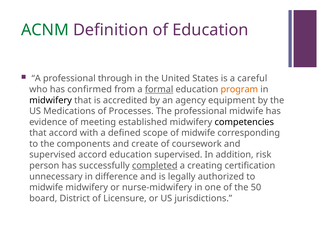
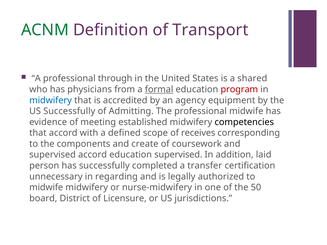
of Education: Education -> Transport (210, 30)
careful: careful -> shared (252, 79)
confirmed: confirmed -> physicians (90, 89)
program colour: orange -> red (239, 89)
midwifery colour: black -> blue (51, 100)
US Medications: Medications -> Successfully (69, 111)
Processes: Processes -> Admitting (131, 111)
of midwife: midwife -> receives (198, 133)
risk: risk -> laid (264, 155)
completed underline: present -> none (155, 166)
creating: creating -> transfer (205, 166)
difference: difference -> regarding (116, 177)
